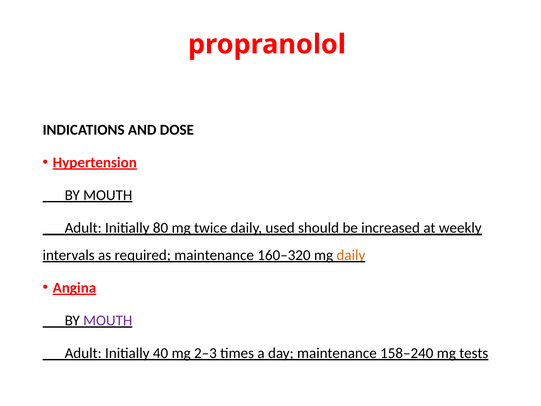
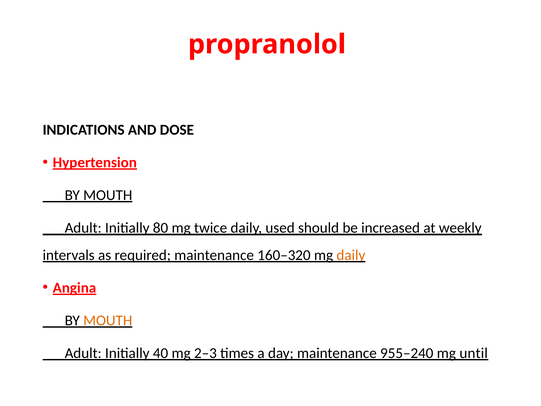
MOUTH colour: purple -> orange (108, 320)
158–240: 158–240 -> 955–240 (407, 353)
tests: tests -> until (474, 353)
